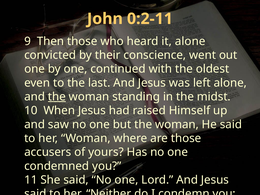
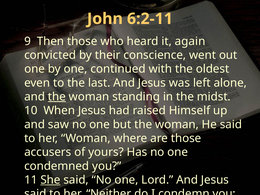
0:2-11: 0:2-11 -> 6:2-11 (150, 19)
it alone: alone -> again (190, 41)
She underline: none -> present (50, 180)
